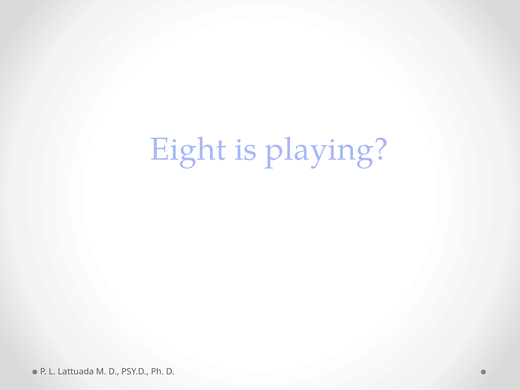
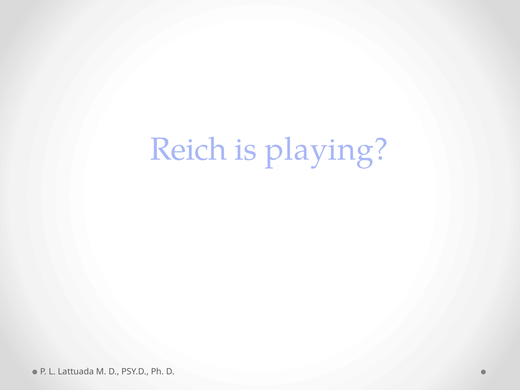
Eight: Eight -> Reich (188, 149)
